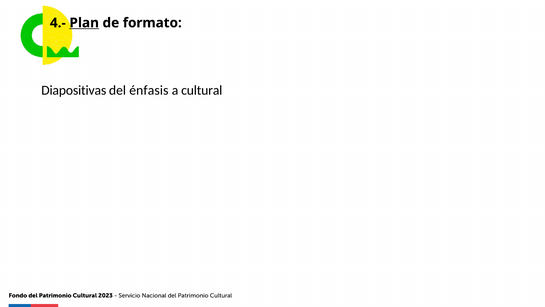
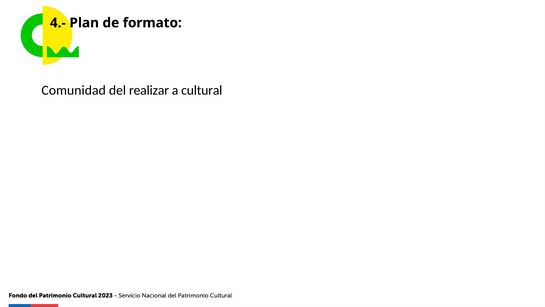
Plan underline: present -> none (84, 23)
Diapositivas: Diapositivas -> Comunidad (74, 90)
énfasis: énfasis -> realizar (149, 90)
